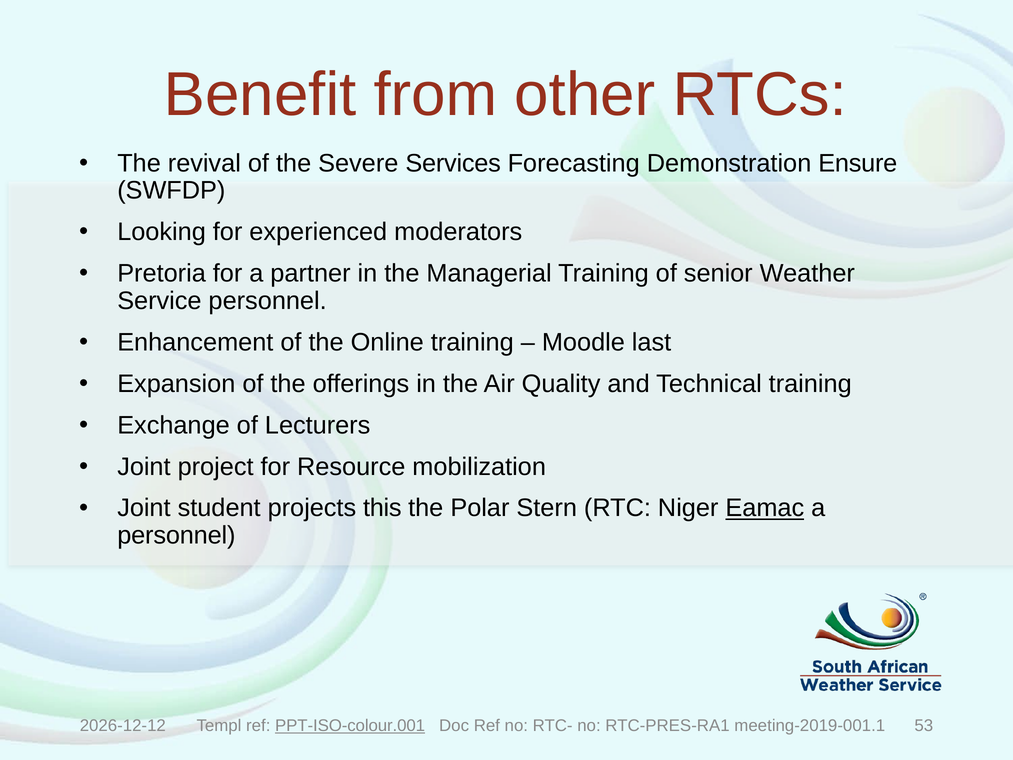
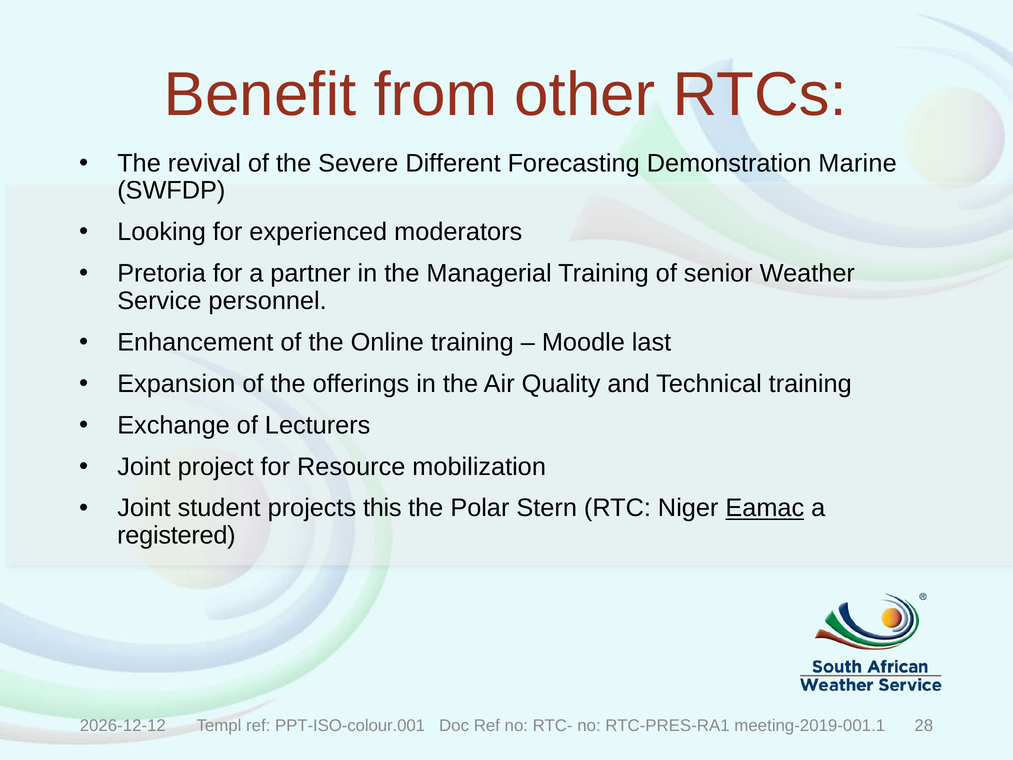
Services: Services -> Different (453, 163)
Ensure: Ensure -> Marine (858, 163)
personnel: personnel -> registered (176, 535)
PPT-ISO-colour.001 underline: present -> none (350, 726)
53: 53 -> 28 (924, 726)
